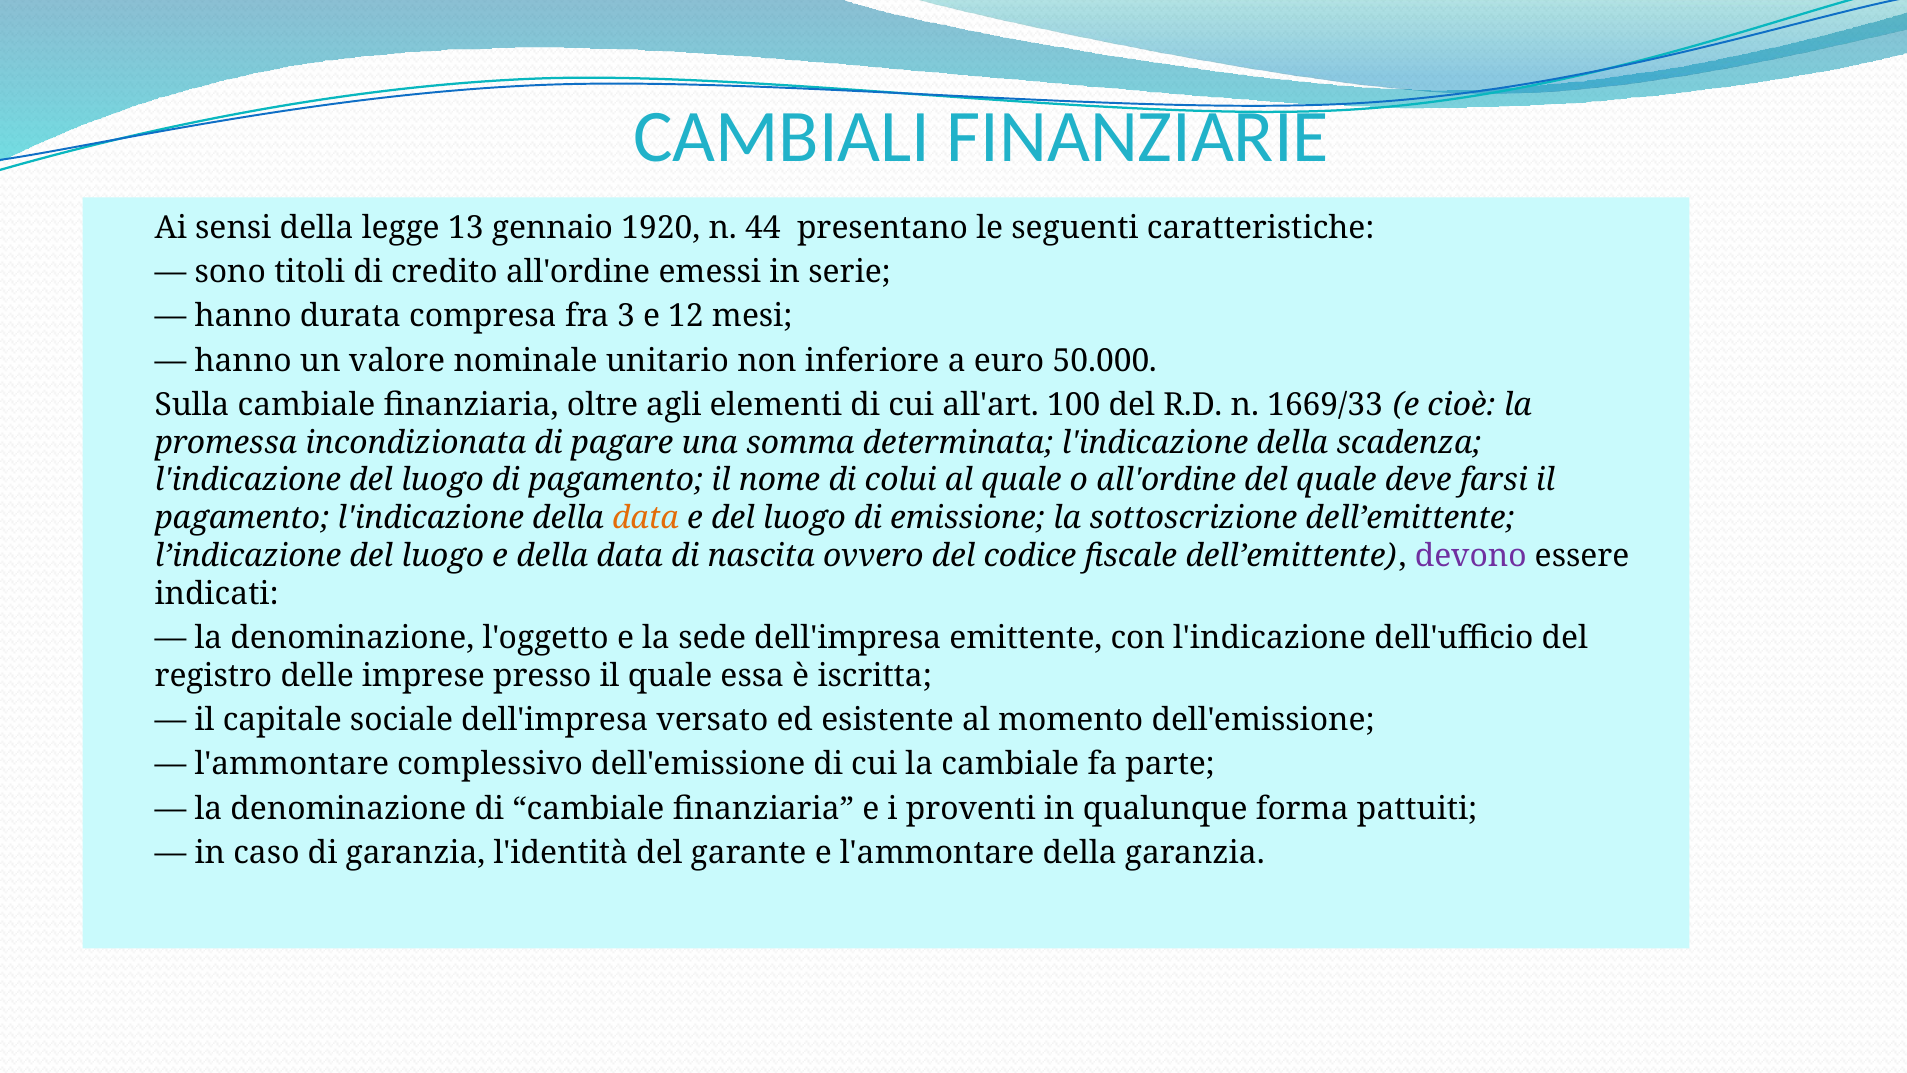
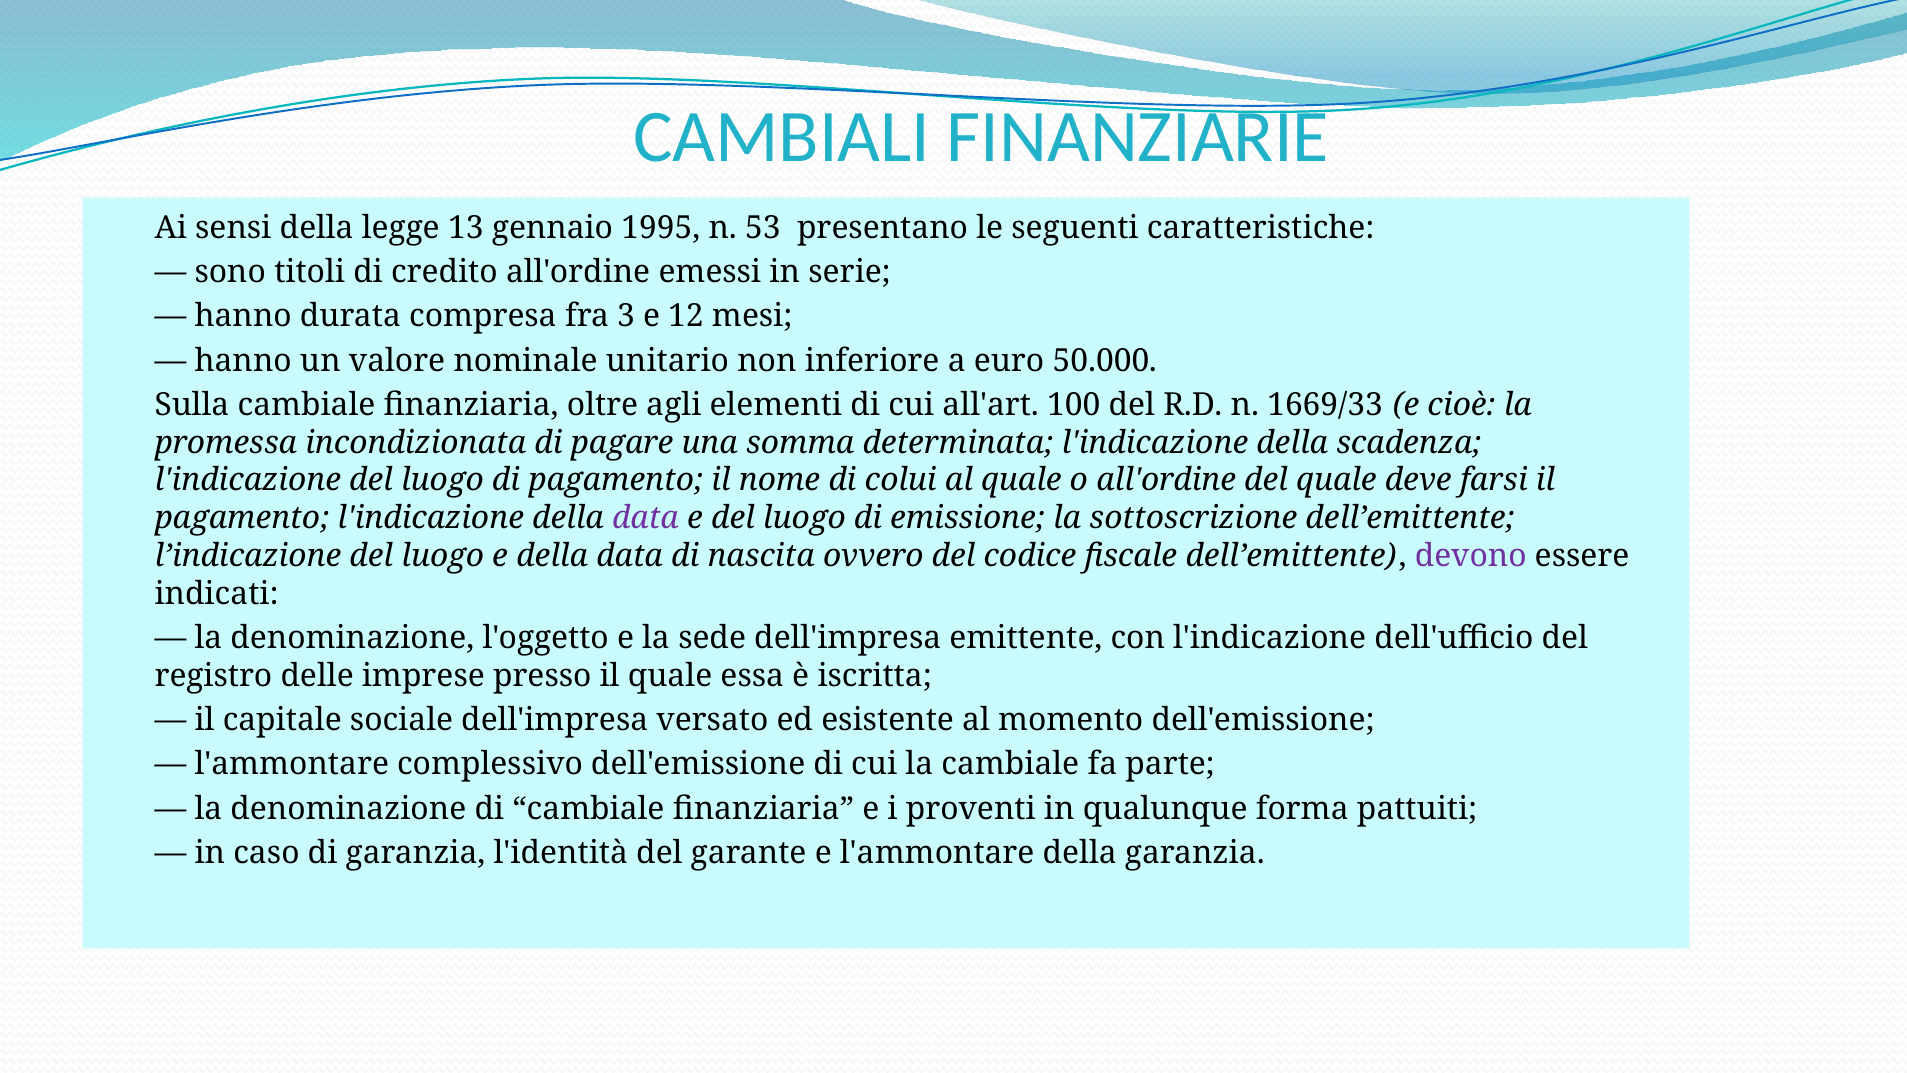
1920: 1920 -> 1995 (661, 228)
44: 44 -> 53 (763, 228)
data colour: orange -> purple (645, 518)
